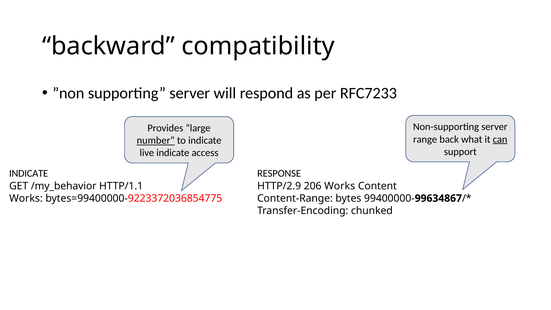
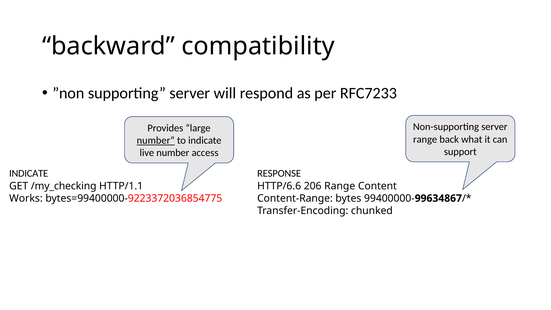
can underline: present -> none (500, 139)
live indicate: indicate -> number (173, 153)
/my_behavior: /my_behavior -> /my_checking (64, 186)
HTTP/2.9: HTTP/2.9 -> HTTP/6.6 (279, 186)
206 Works: Works -> Range (340, 186)
